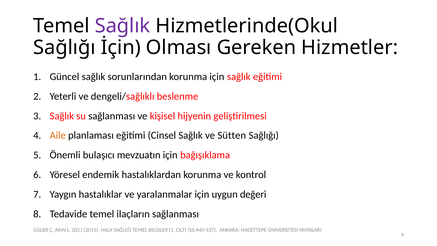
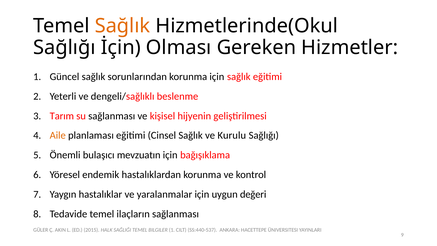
Sağlık colour: purple -> orange (123, 26)
Sağlık: Sağlık -> Tarım (62, 116)
Sütten: Sütten -> Kurulu (232, 135)
